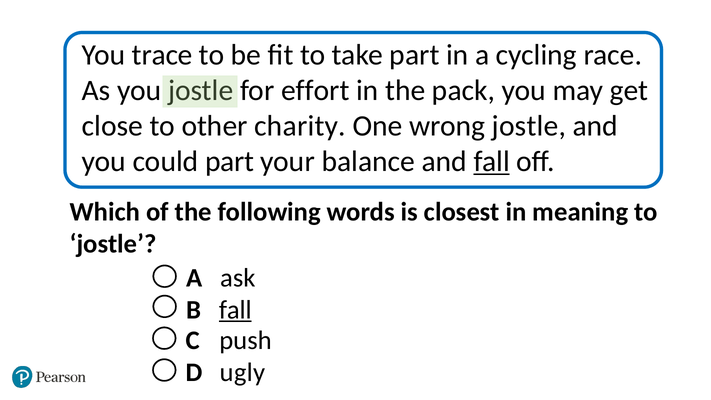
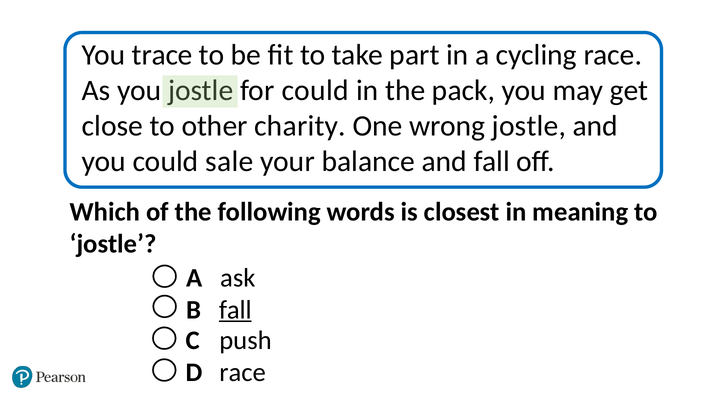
for effort: effort -> could (315, 90)
could part: part -> sale (229, 162)
fall underline: present -> none (492, 162)
D ugly: ugly -> race (243, 372)
